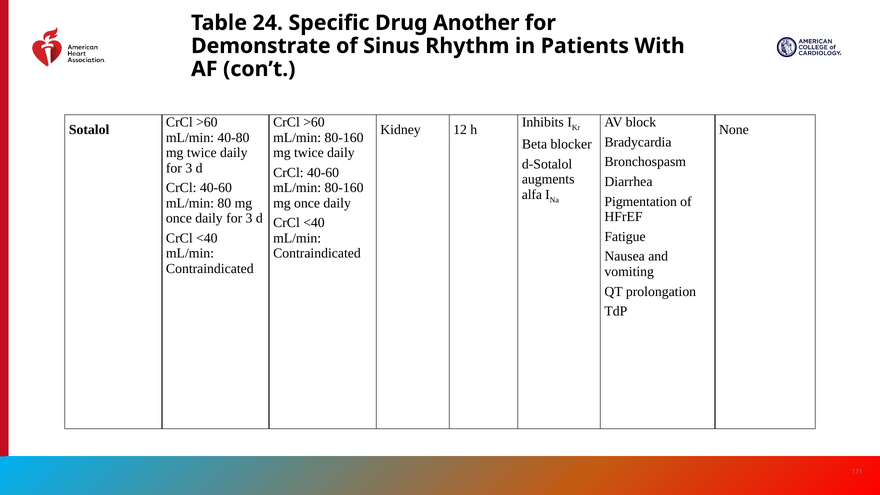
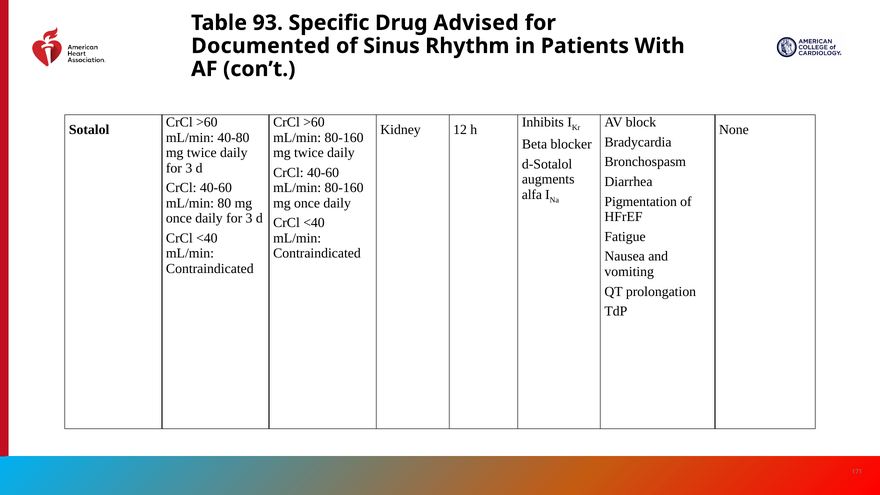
24: 24 -> 93 (268, 23)
Another: Another -> Advised (476, 23)
Demonstrate: Demonstrate -> Documented (261, 46)
